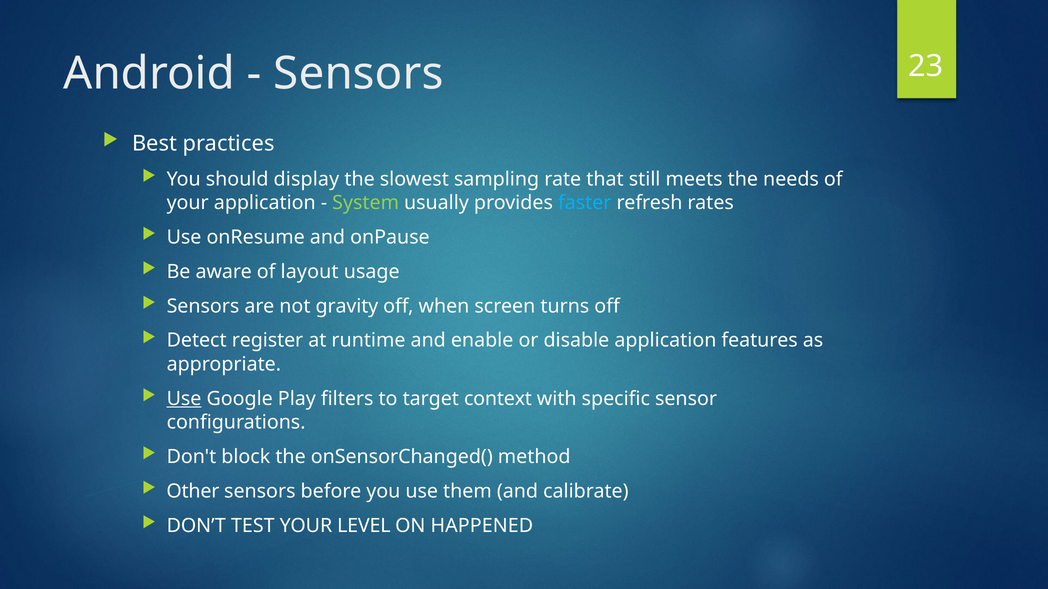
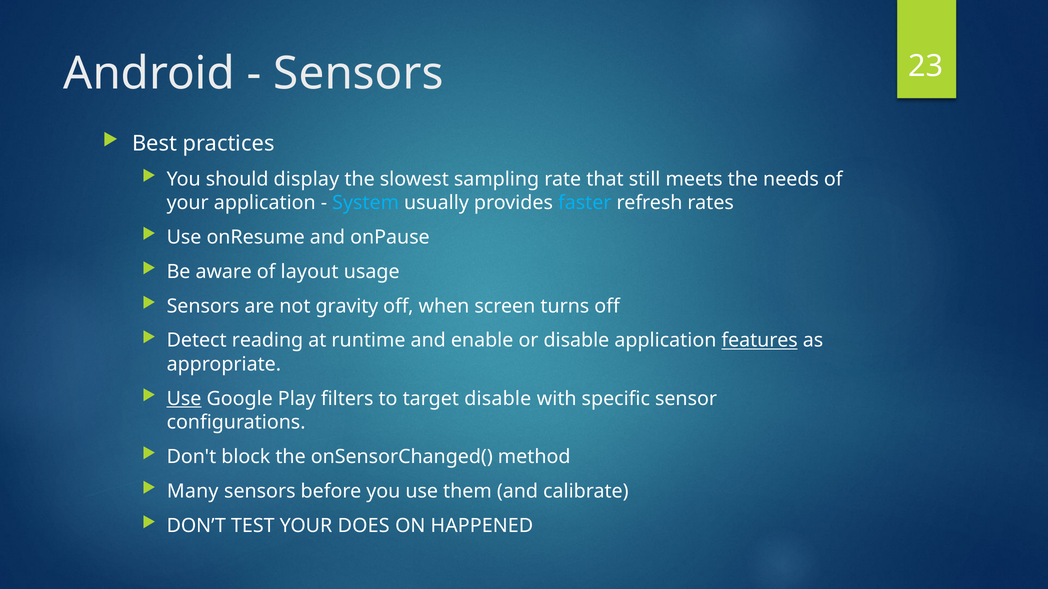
System colour: light green -> light blue (366, 203)
register: register -> reading (268, 341)
features underline: none -> present (760, 341)
target context: context -> disable (498, 399)
Other: Other -> Many (193, 491)
LEVEL: LEVEL -> DOES (364, 526)
